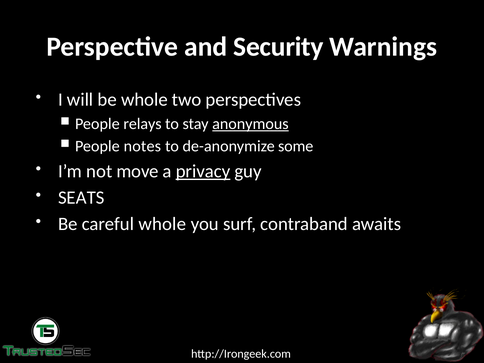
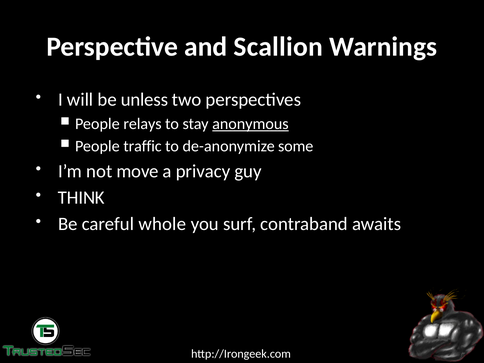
Security: Security -> Scallion (278, 47)
be whole: whole -> unless (144, 100)
notes: notes -> traffic (142, 146)
privacy underline: present -> none (203, 171)
SEATS: SEATS -> THINK (81, 198)
